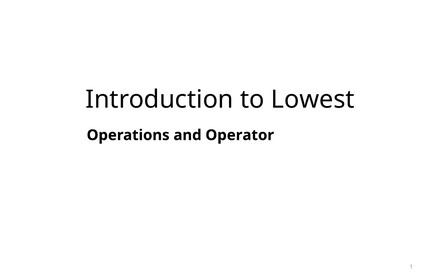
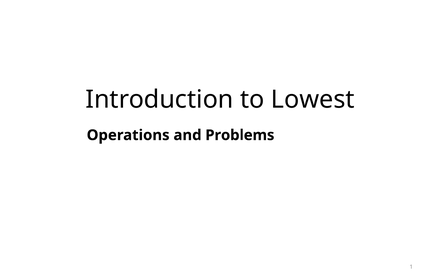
Operator: Operator -> Problems (240, 135)
